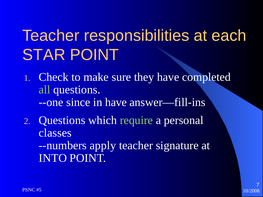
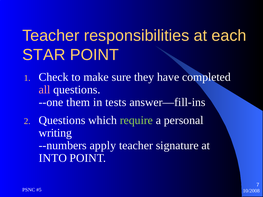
all colour: light green -> pink (45, 90)
since: since -> them (78, 102)
in have: have -> tests (116, 102)
classes: classes -> writing (55, 133)
